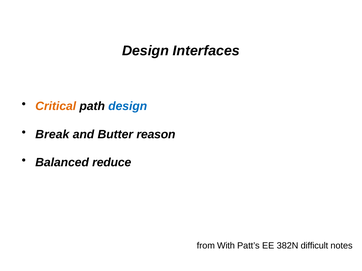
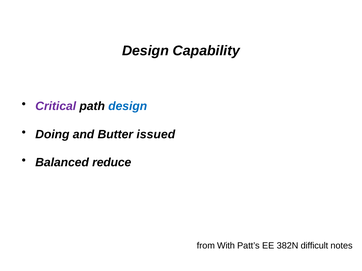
Interfaces: Interfaces -> Capability (206, 51)
Critical colour: orange -> purple (56, 106)
Break: Break -> Doing (52, 135)
reason: reason -> issued (156, 135)
